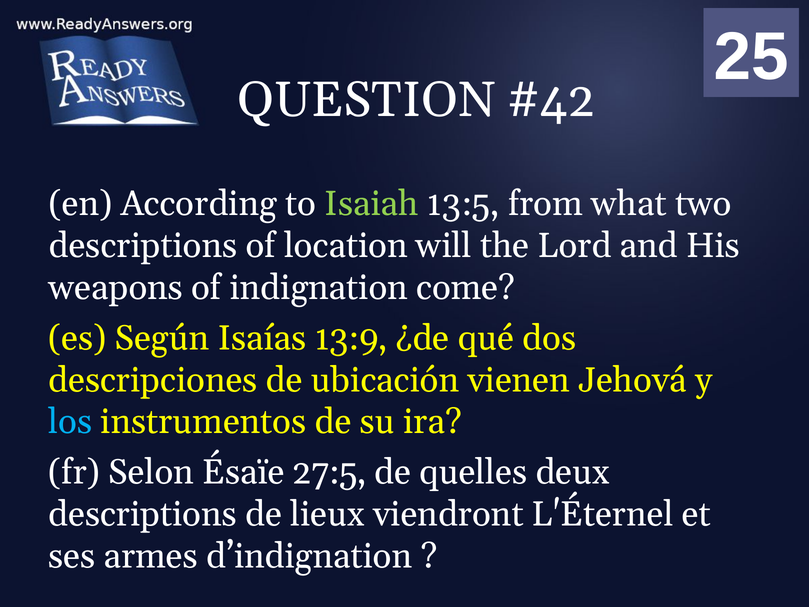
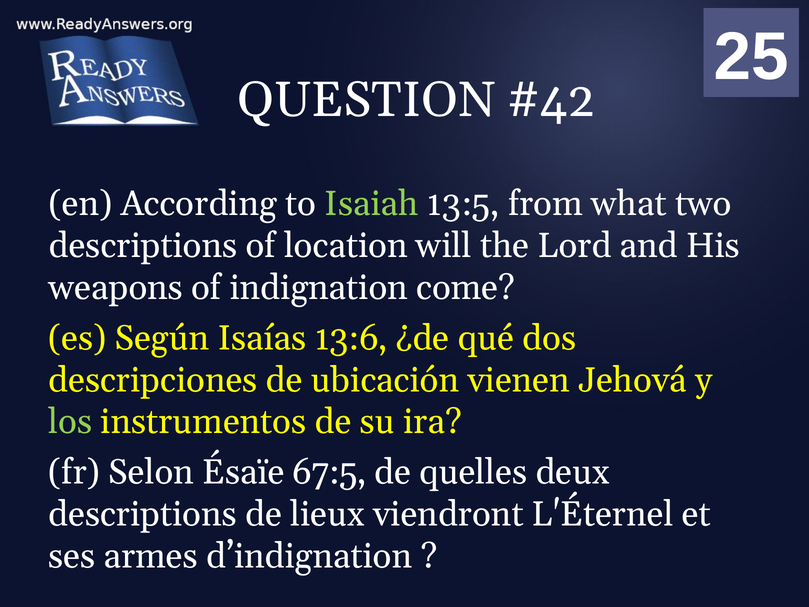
13:9: 13:9 -> 13:6 (351, 338)
los colour: light blue -> light green (70, 422)
27:5: 27:5 -> 67:5 (330, 472)
